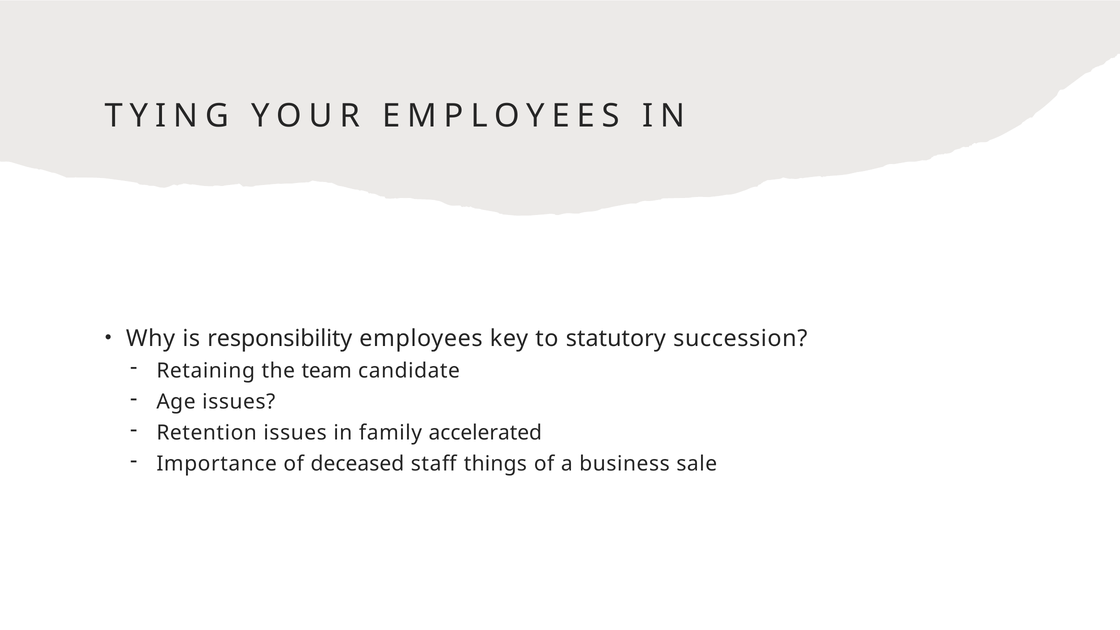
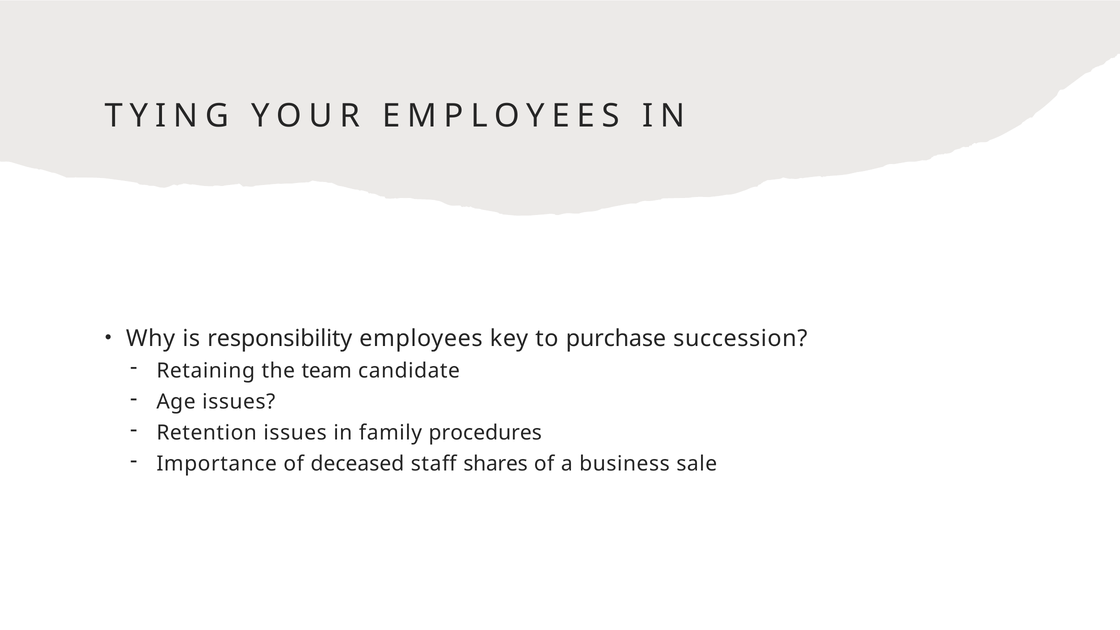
statutory: statutory -> purchase (616, 339)
accelerated: accelerated -> procedures (485, 433)
things: things -> shares (496, 464)
